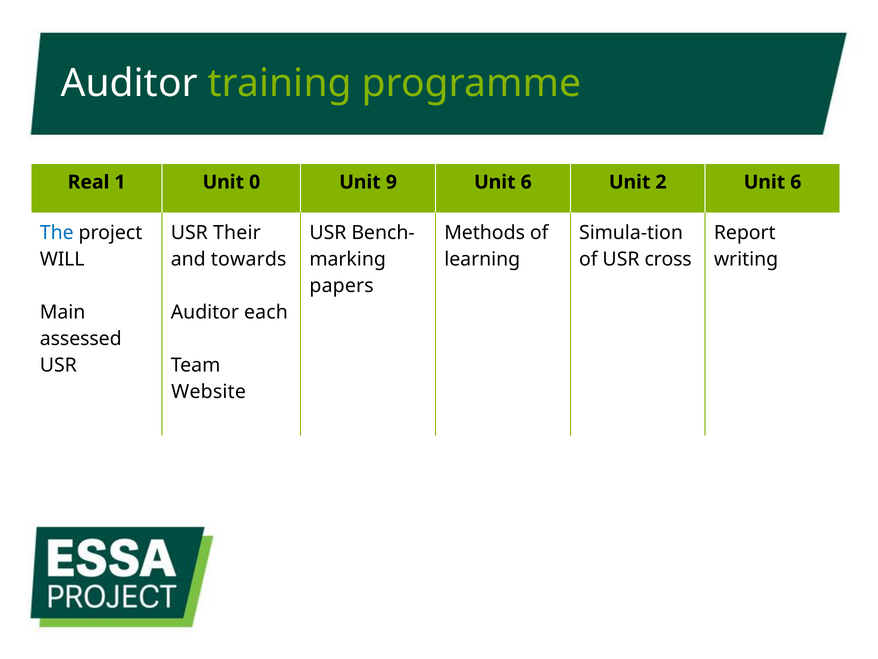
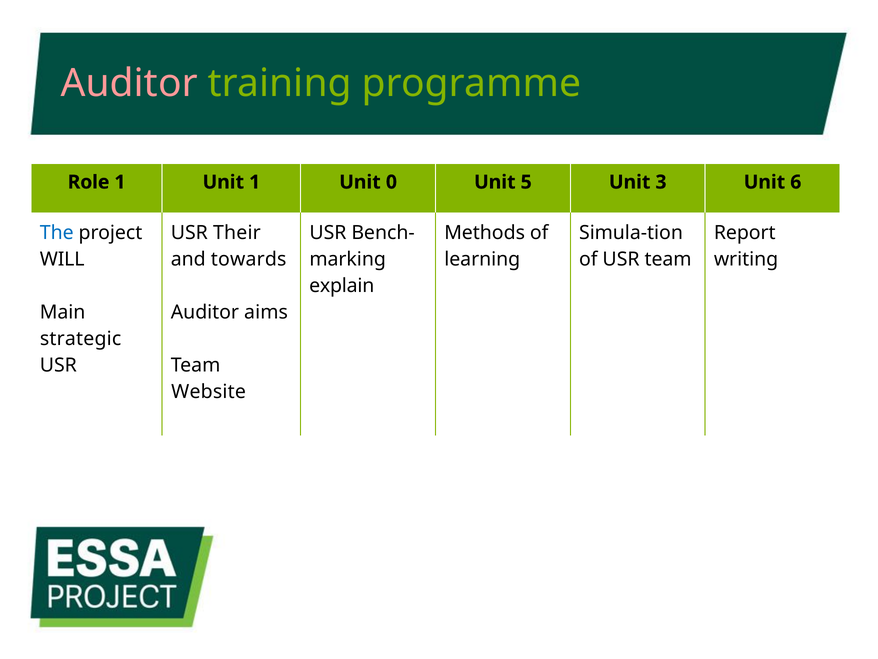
Auditor colour: white -> pink (129, 83)
Real: Real -> Role (89, 182)
Unit 0: 0 -> 1 (255, 182)
9: 9 -> 0 (391, 182)
6: 6 -> 5 (526, 182)
2: 2 -> 3 (661, 182)
USR cross: cross -> team (668, 259)
papers: papers -> explain (342, 286)
each: each -> aims (266, 312)
assessed: assessed -> strategic (81, 339)
